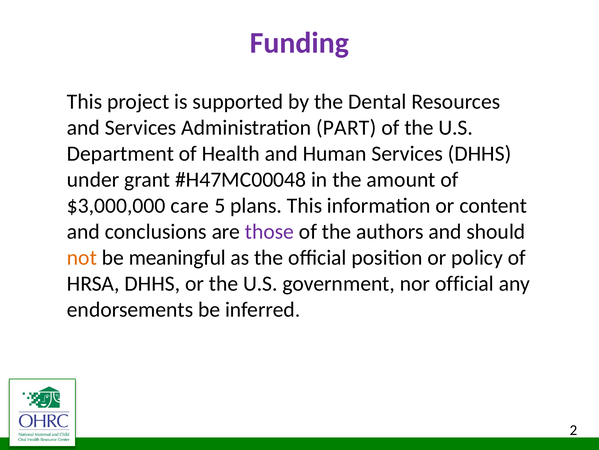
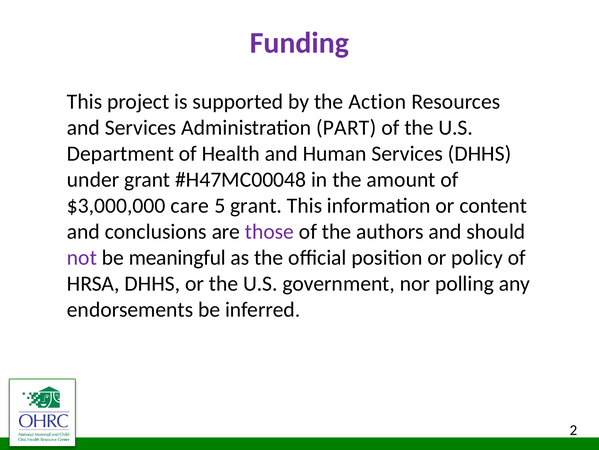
Dental: Dental -> Action (377, 102)
5 plans: plans -> grant (256, 205)
not colour: orange -> purple (82, 257)
nor official: official -> polling (465, 283)
